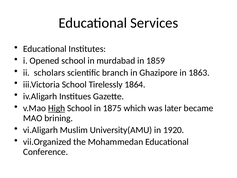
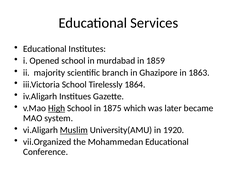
scholars: scholars -> majority (49, 73)
brining: brining -> system (59, 118)
Muslim underline: none -> present (74, 130)
